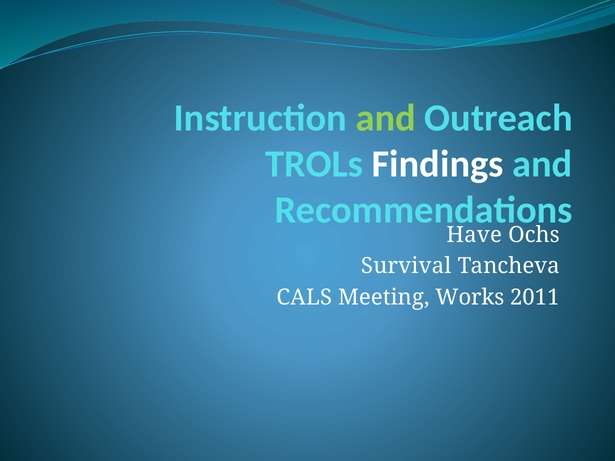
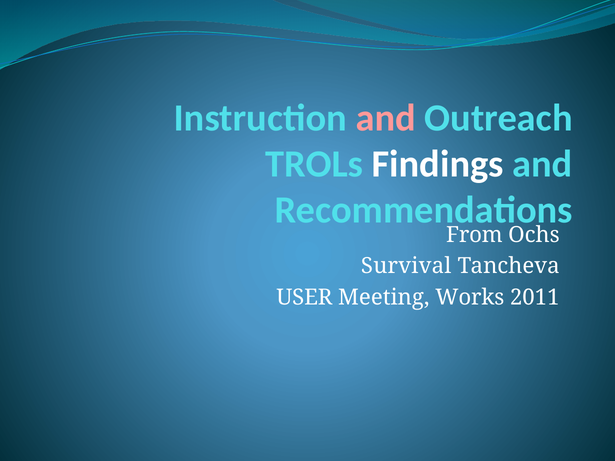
and colour: light green -> pink (386, 118)
Have: Have -> From (474, 235)
CALS: CALS -> USER (304, 297)
